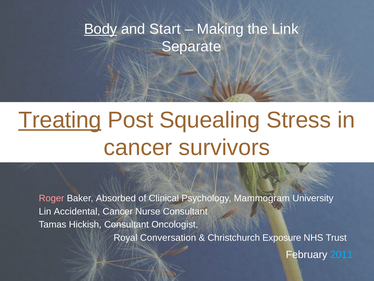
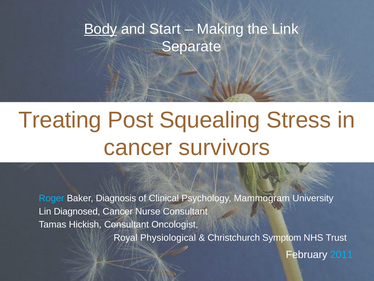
Treating underline: present -> none (60, 120)
Roger colour: pink -> light blue (52, 198)
Absorbed: Absorbed -> Diagnosis (116, 198)
Accidental: Accidental -> Diagnosed (77, 211)
Conversation: Conversation -> Physiological (168, 237)
Exposure: Exposure -> Symptom (282, 237)
